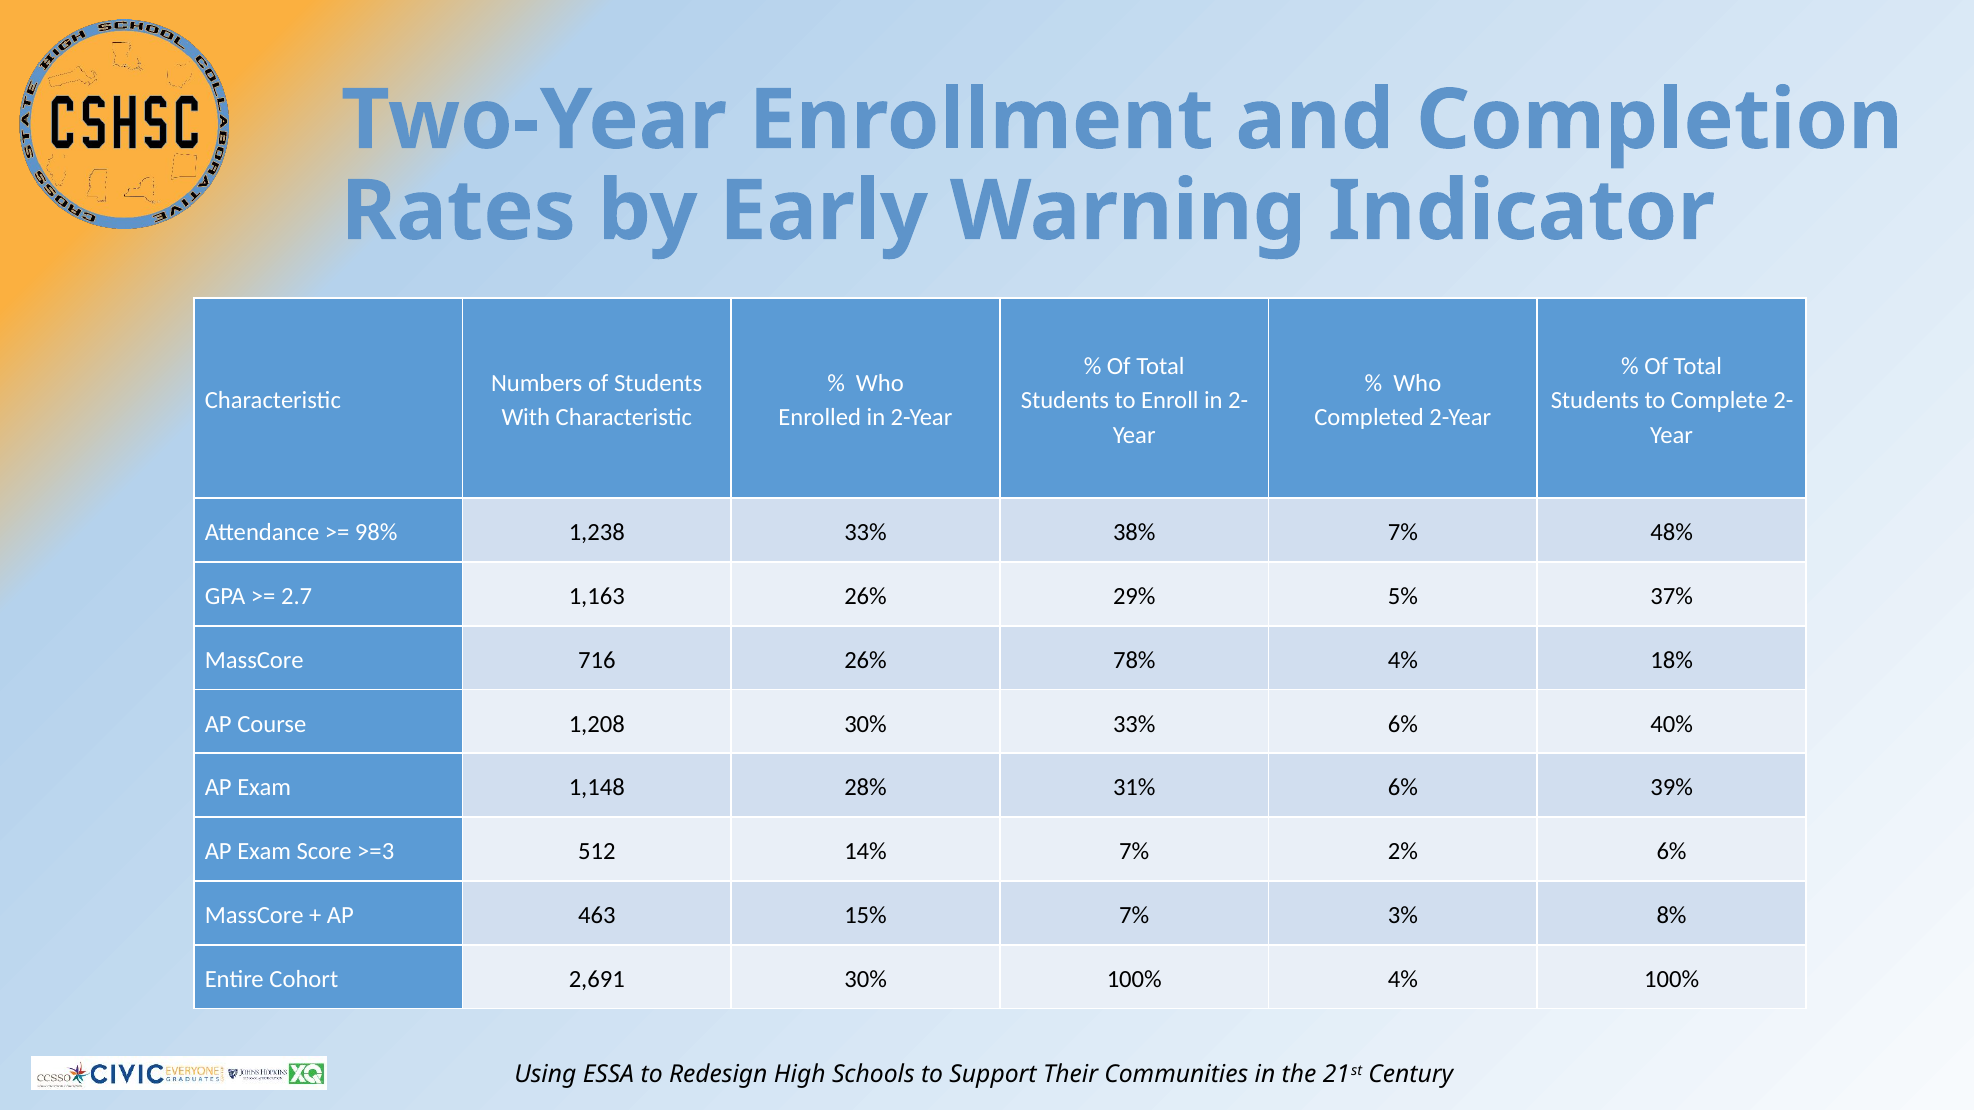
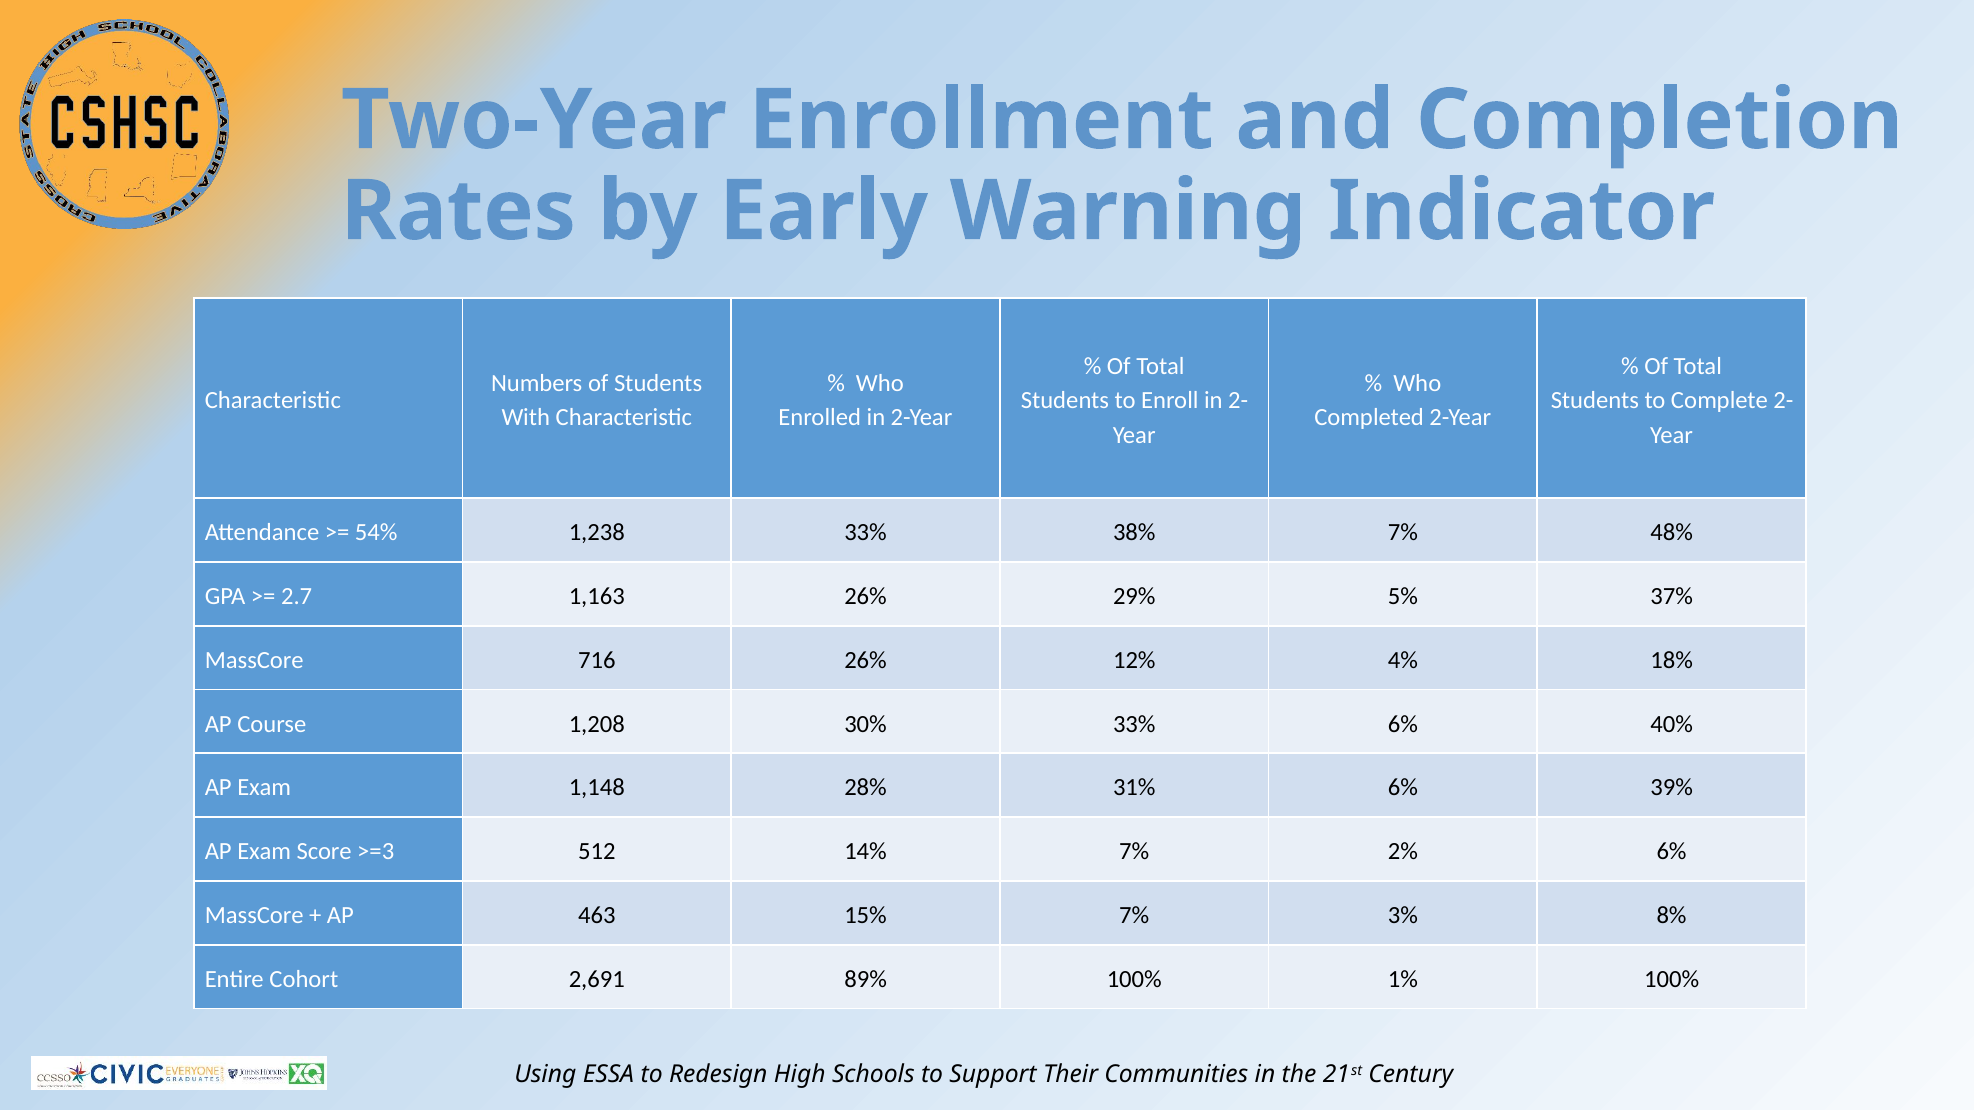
98%: 98% -> 54% (376, 533)
78%: 78% -> 12% (1134, 660)
2,691 30%: 30% -> 89% (866, 979)
100% 4%: 4% -> 1% (1403, 979)
